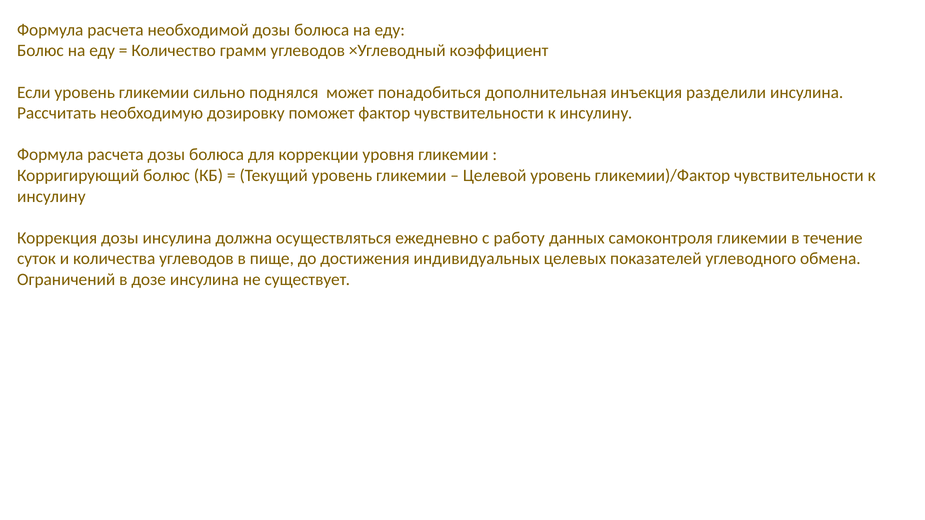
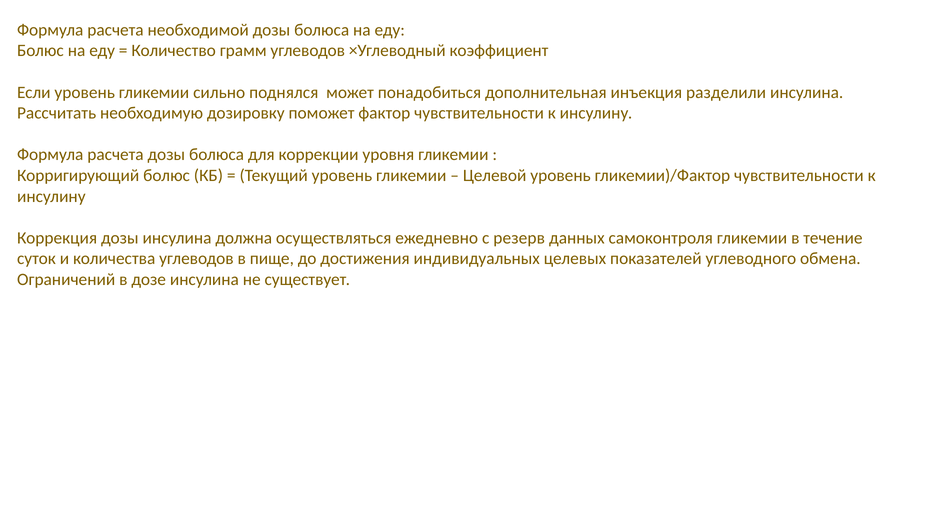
работу: работу -> резерв (519, 238)
